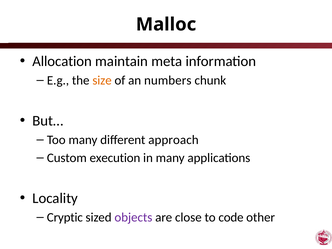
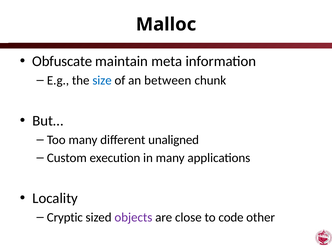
Allocation: Allocation -> Obfuscate (62, 61)
size colour: orange -> blue (102, 80)
numbers: numbers -> between (168, 80)
approach: approach -> unaligned (174, 140)
